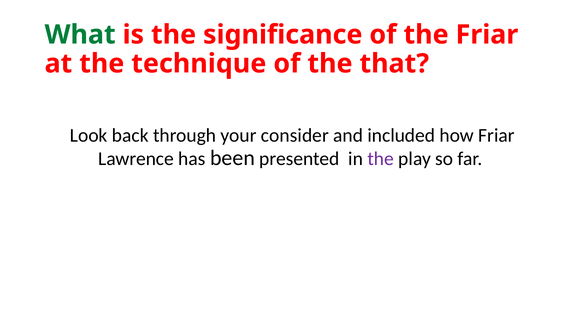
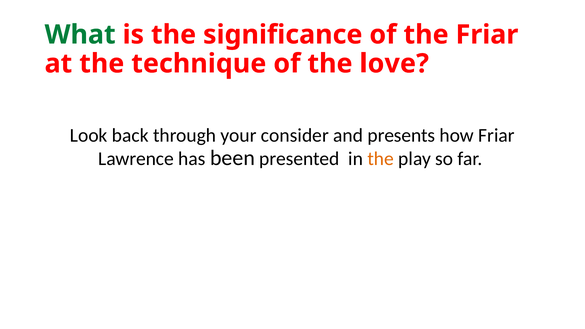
that: that -> love (394, 64)
included: included -> presents (401, 136)
the colour: purple -> orange (381, 159)
